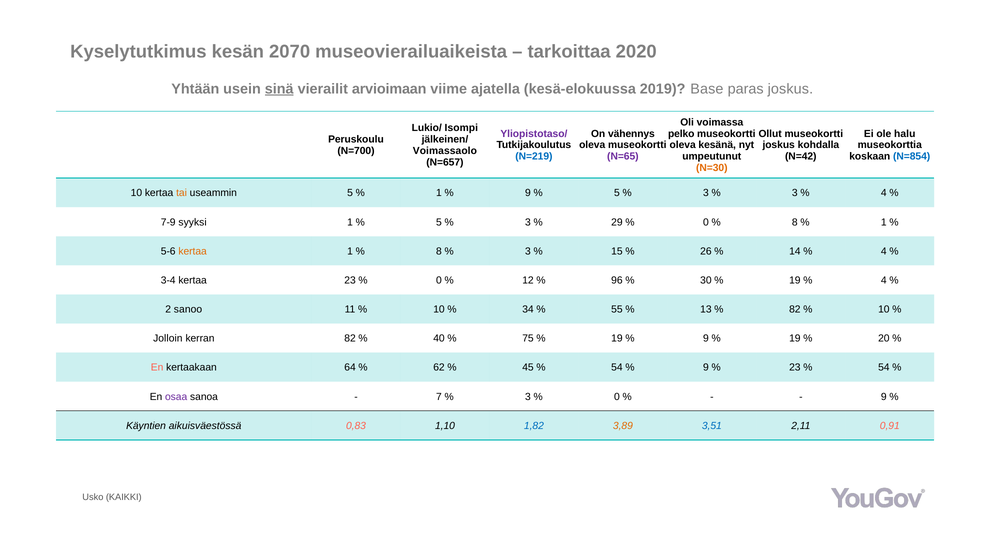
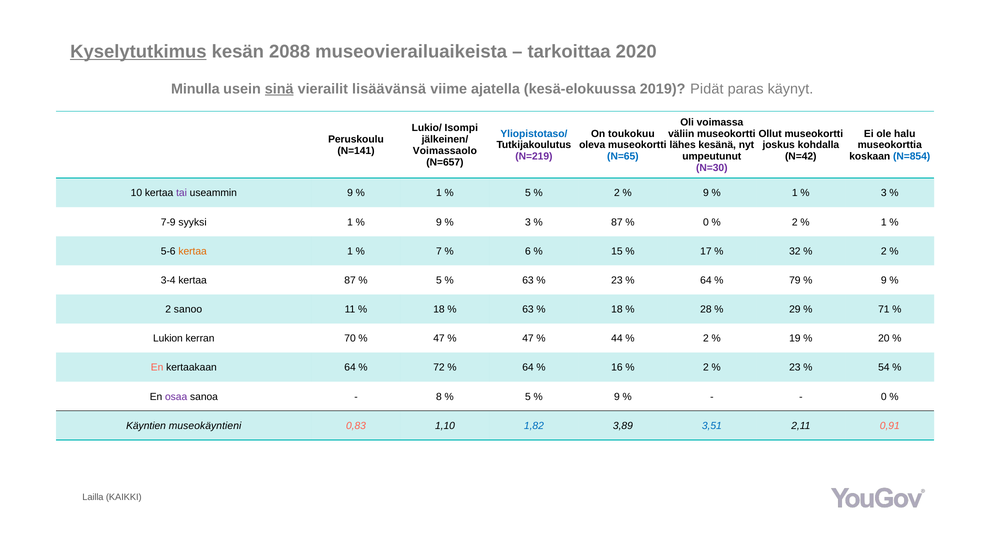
Kyselytutkimus underline: none -> present (138, 52)
2070: 2070 -> 2088 (290, 52)
Yhtään: Yhtään -> Minulla (195, 89)
arvioimaan: arvioimaan -> lisäävänsä (389, 89)
Base: Base -> Pidät (707, 89)
paras joskus: joskus -> käynyt (790, 89)
Yliopistotaso/ colour: purple -> blue (534, 134)
vähennys: vähennys -> toukokuu (631, 134)
pelko: pelko -> väliin (681, 134)
oleva: oleva -> lähes (683, 145)
N=700: N=700 -> N=141 (356, 151)
N=219 colour: blue -> purple (534, 157)
N=65 colour: purple -> blue (623, 157)
N=30 colour: orange -> purple (712, 168)
tai colour: orange -> purple (182, 193)
useammin 5: 5 -> 9 (350, 193)
9: 9 -> 5 (528, 193)
5: 5 -> 2 (617, 193)
3: 3 -> 9 (706, 193)
3: 3 -> 1 (795, 193)
4: 4 -> 3 (884, 193)
5: 5 -> 9 (439, 222)
29: 29 -> 87 (617, 222)
8: 8 -> 2 (795, 222)
8: 8 -> 7 (439, 251)
3: 3 -> 6 (528, 251)
26: 26 -> 17 (706, 251)
14: 14 -> 32 (795, 251)
4: 4 -> 2 (884, 251)
kertaa 23: 23 -> 87 (350, 280)
0: 0 -> 5 (439, 280)
12: 12 -> 63 (528, 280)
96: 96 -> 23 (617, 280)
30: 30 -> 64 (706, 280)
19: 19 -> 79 (795, 280)
4: 4 -> 9 (884, 280)
10: 10 -> 18 (439, 309)
34: 34 -> 63 (528, 309)
55: 55 -> 18 (617, 309)
13: 13 -> 28 (706, 309)
82: 82 -> 29 (795, 309)
10: 10 -> 71 (884, 309)
Jolloin: Jolloin -> Lukion (168, 339)
kerran 82: 82 -> 70 (350, 339)
40: 40 -> 47 (439, 339)
75: 75 -> 47 (528, 339)
19: 19 -> 44 (617, 339)
9: 9 -> 2 (706, 339)
62: 62 -> 72 (439, 368)
45: 45 -> 64 (528, 368)
54: 54 -> 16 (617, 368)
9: 9 -> 2 (706, 368)
7: 7 -> 8 (439, 397)
3: 3 -> 5 (528, 397)
0: 0 -> 9 (617, 397)
9: 9 -> 0 (884, 397)
aikuisväestössä: aikuisväestössä -> museokäyntieni (205, 426)
3,89 colour: orange -> black (623, 426)
Usko: Usko -> Lailla (93, 497)
